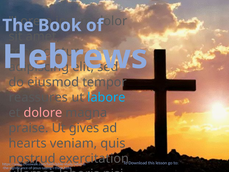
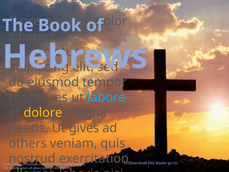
dolore colour: pink -> yellow (43, 113)
praise: praise -> needs (28, 128)
hearts: hearts -> others (28, 143)
